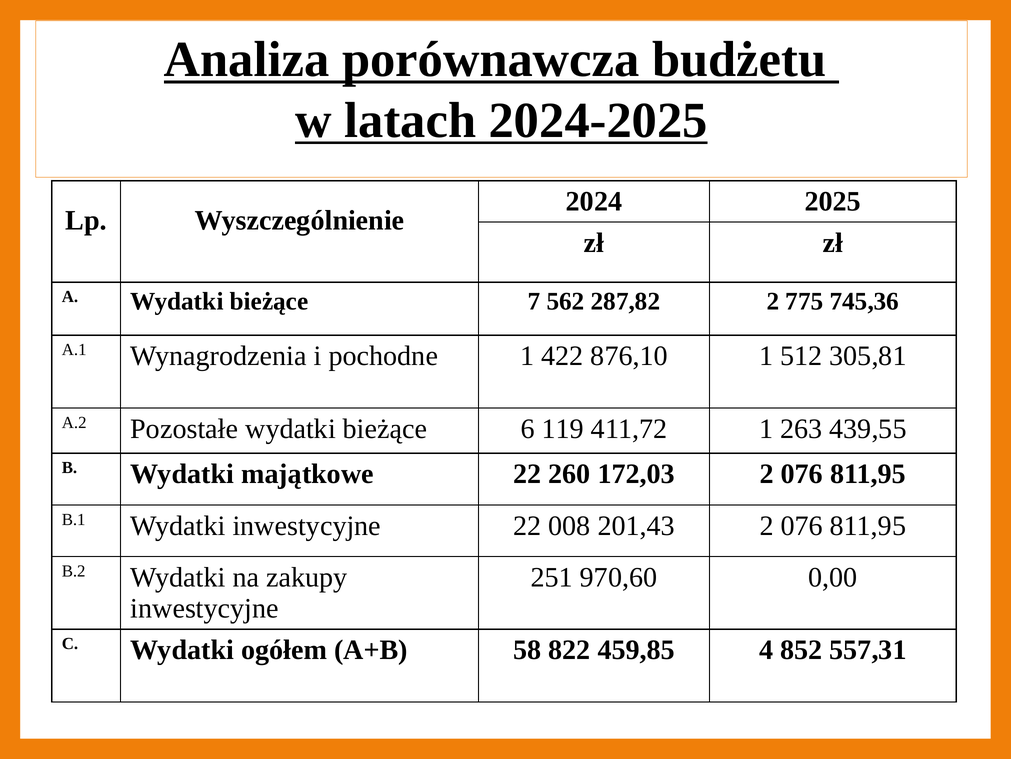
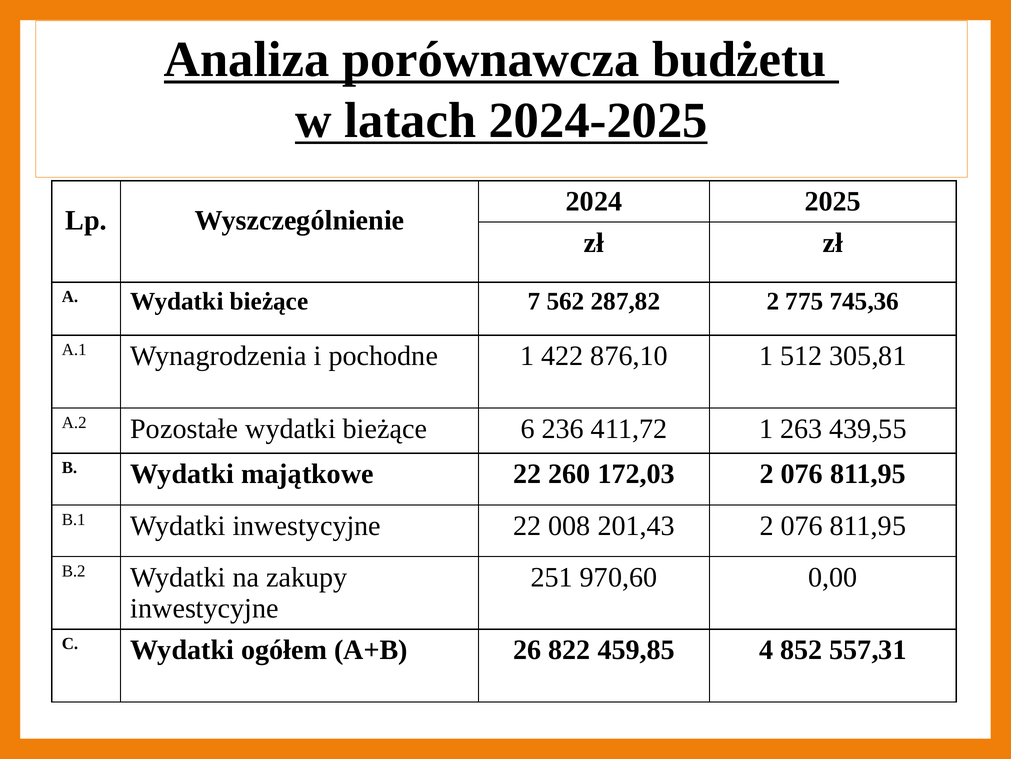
119: 119 -> 236 (563, 428)
58: 58 -> 26 (527, 650)
